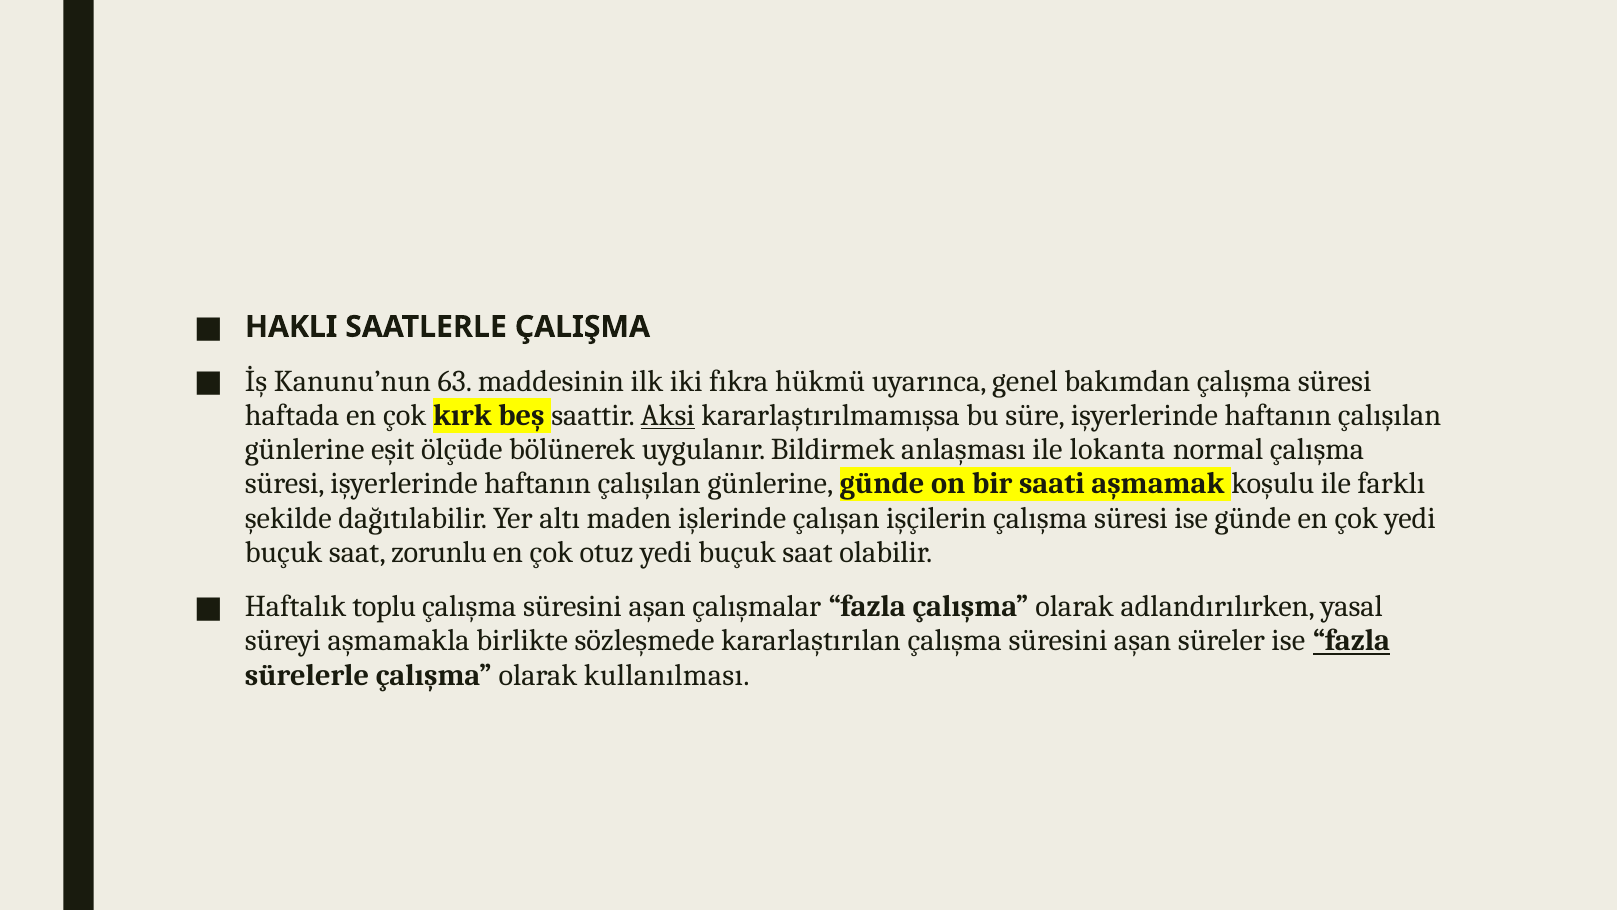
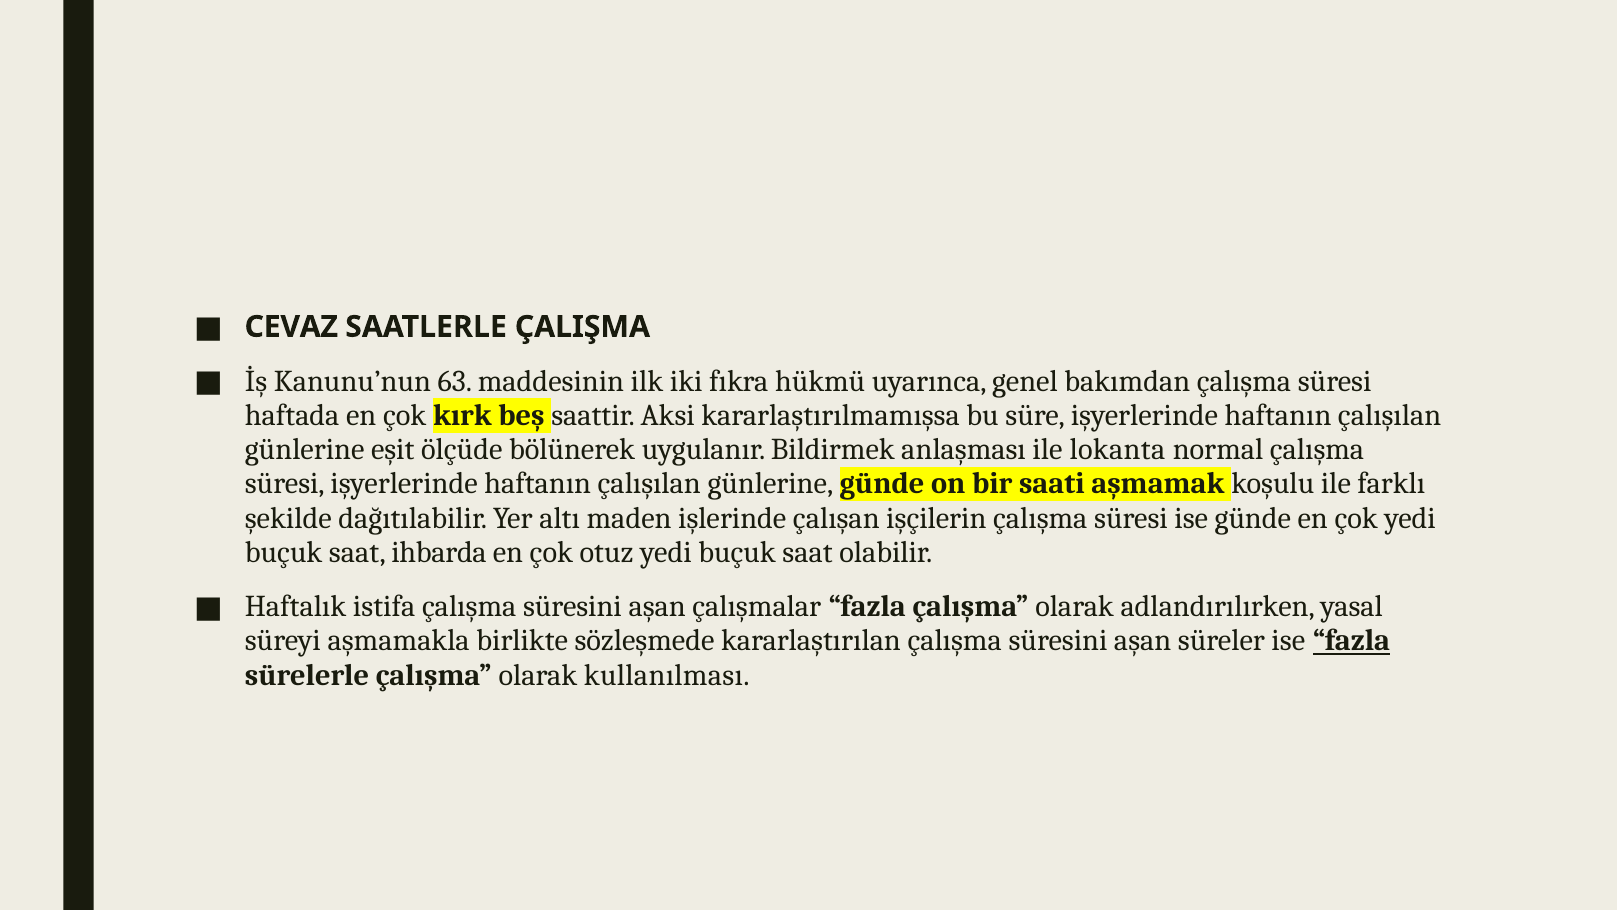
HAKLI: HAKLI -> CEVAZ (291, 327)
Aksi underline: present -> none (668, 415)
zorunlu: zorunlu -> ihbarda (439, 552)
toplu: toplu -> istifa (384, 606)
